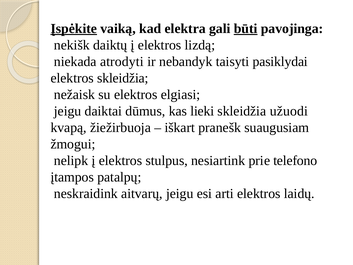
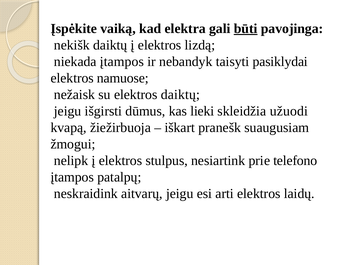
Įspėkite underline: present -> none (74, 29)
niekada atrodyti: atrodyti -> įtampos (122, 62)
elektros skleidžia: skleidžia -> namuose (123, 78)
elektros elgiasi: elgiasi -> daiktų (180, 95)
daiktai: daiktai -> išgirsti (103, 111)
